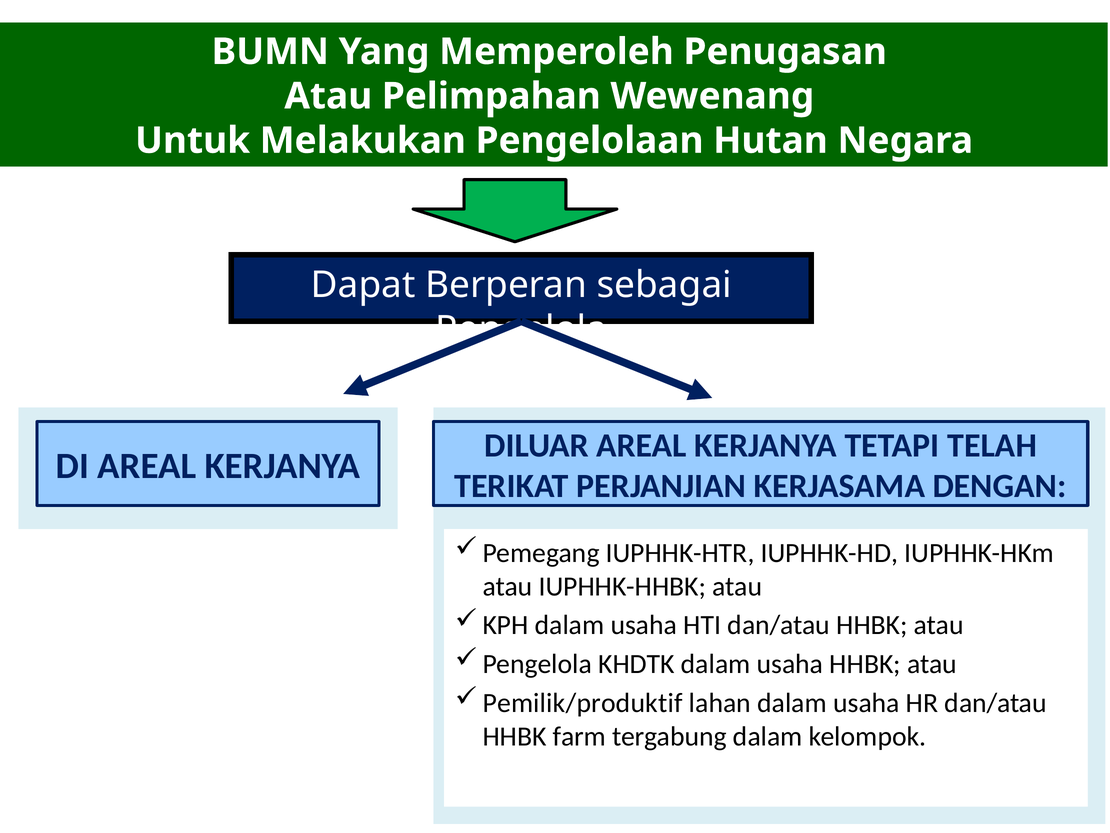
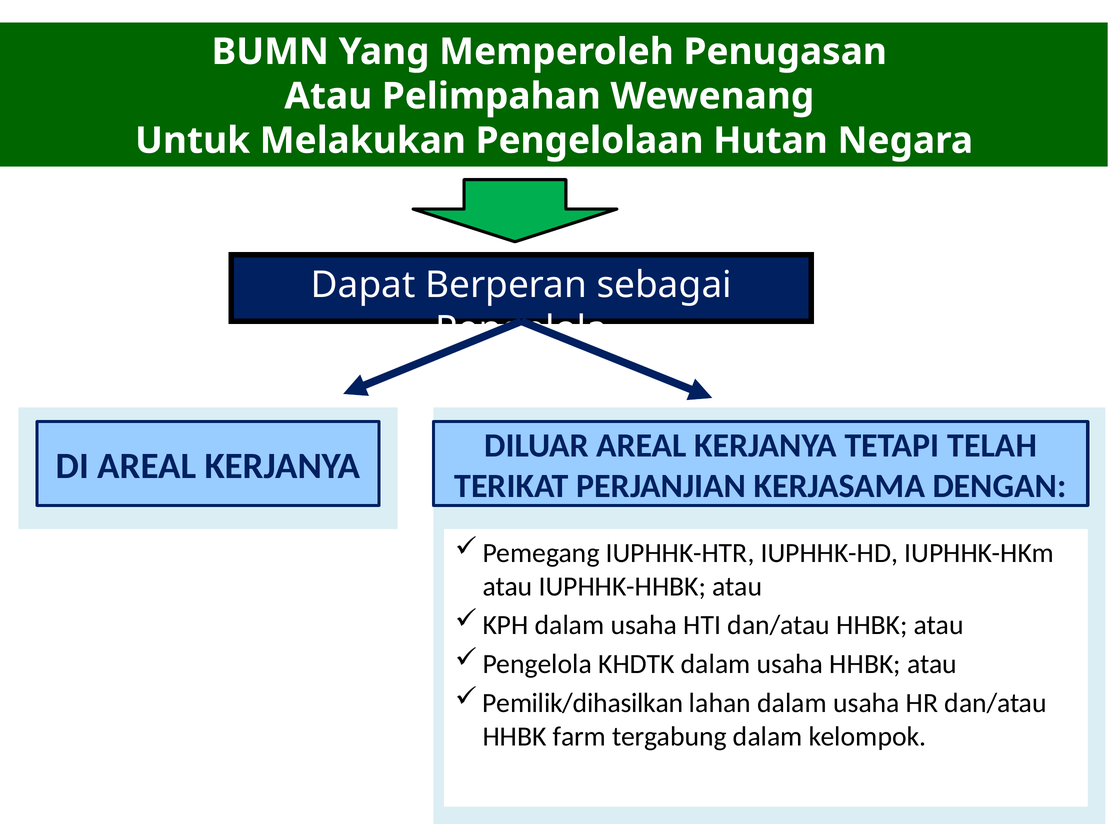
Pemilik/produktif: Pemilik/produktif -> Pemilik/dihasilkan (583, 703)
